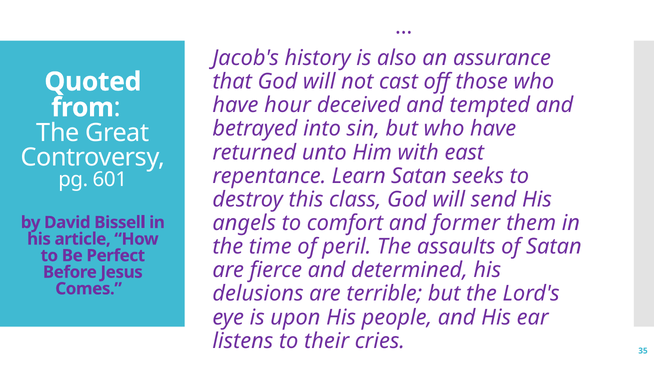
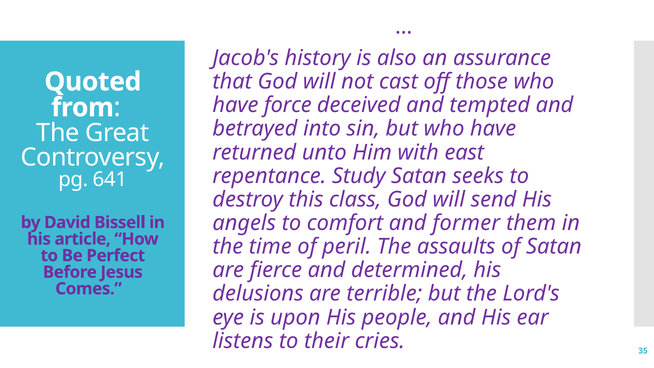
hour: hour -> force (288, 105)
Learn: Learn -> Study (359, 176)
601: 601 -> 641 (110, 180)
